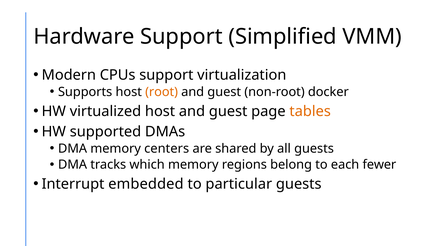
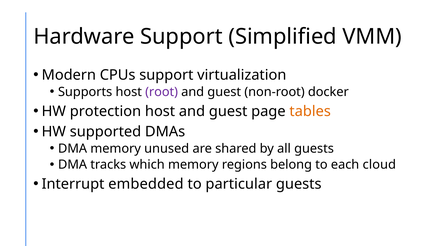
root colour: orange -> purple (162, 92)
virtualized: virtualized -> protection (105, 111)
centers: centers -> unused (167, 149)
fewer: fewer -> cloud (379, 165)
